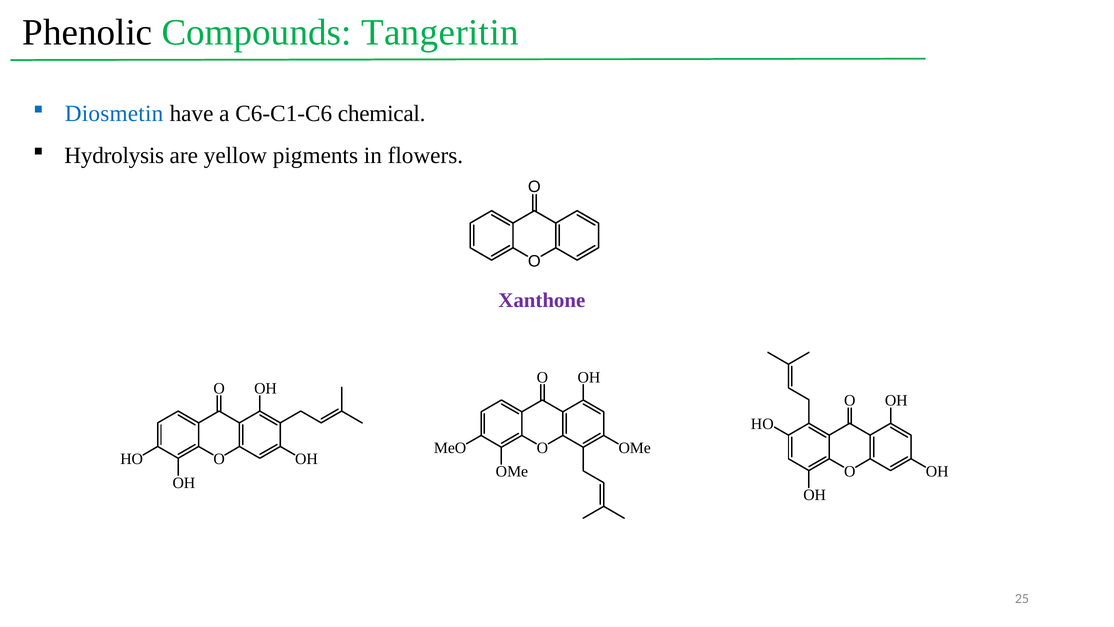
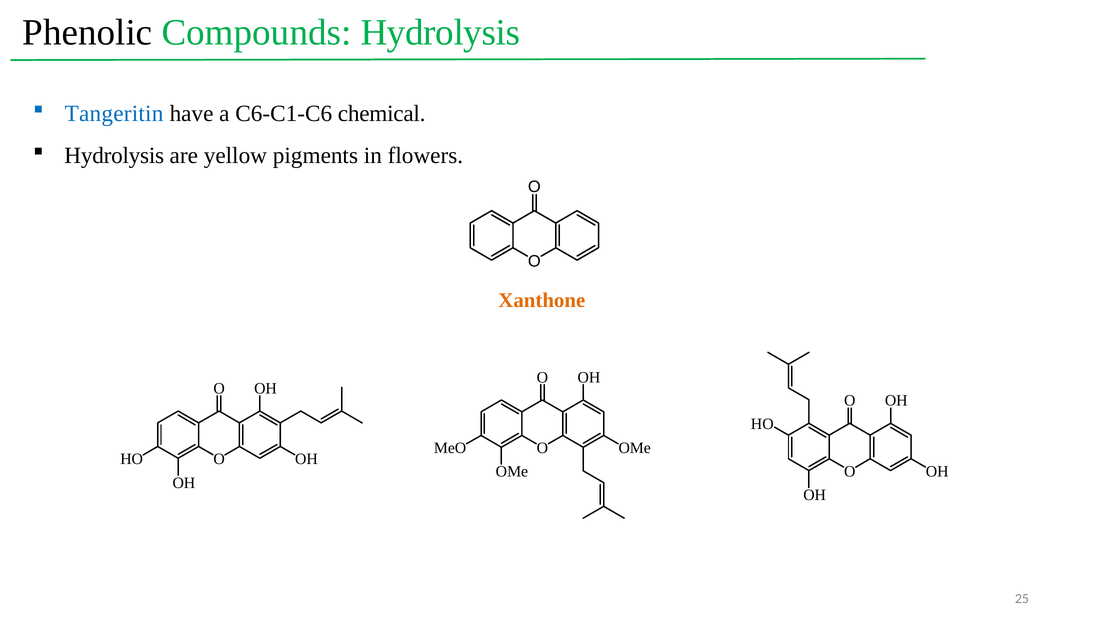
Compounds Tangeritin: Tangeritin -> Hydrolysis (440, 33)
Diosmetin: Diosmetin -> Tangeritin (114, 114)
Xanthone colour: purple -> orange (542, 300)
